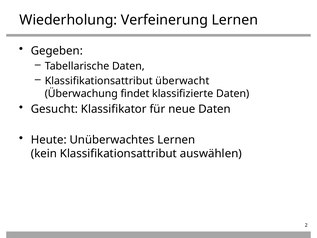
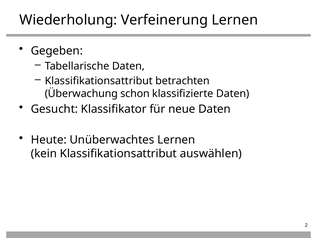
überwacht: überwacht -> betrachten (182, 81)
findet: findet -> schon (135, 93)
